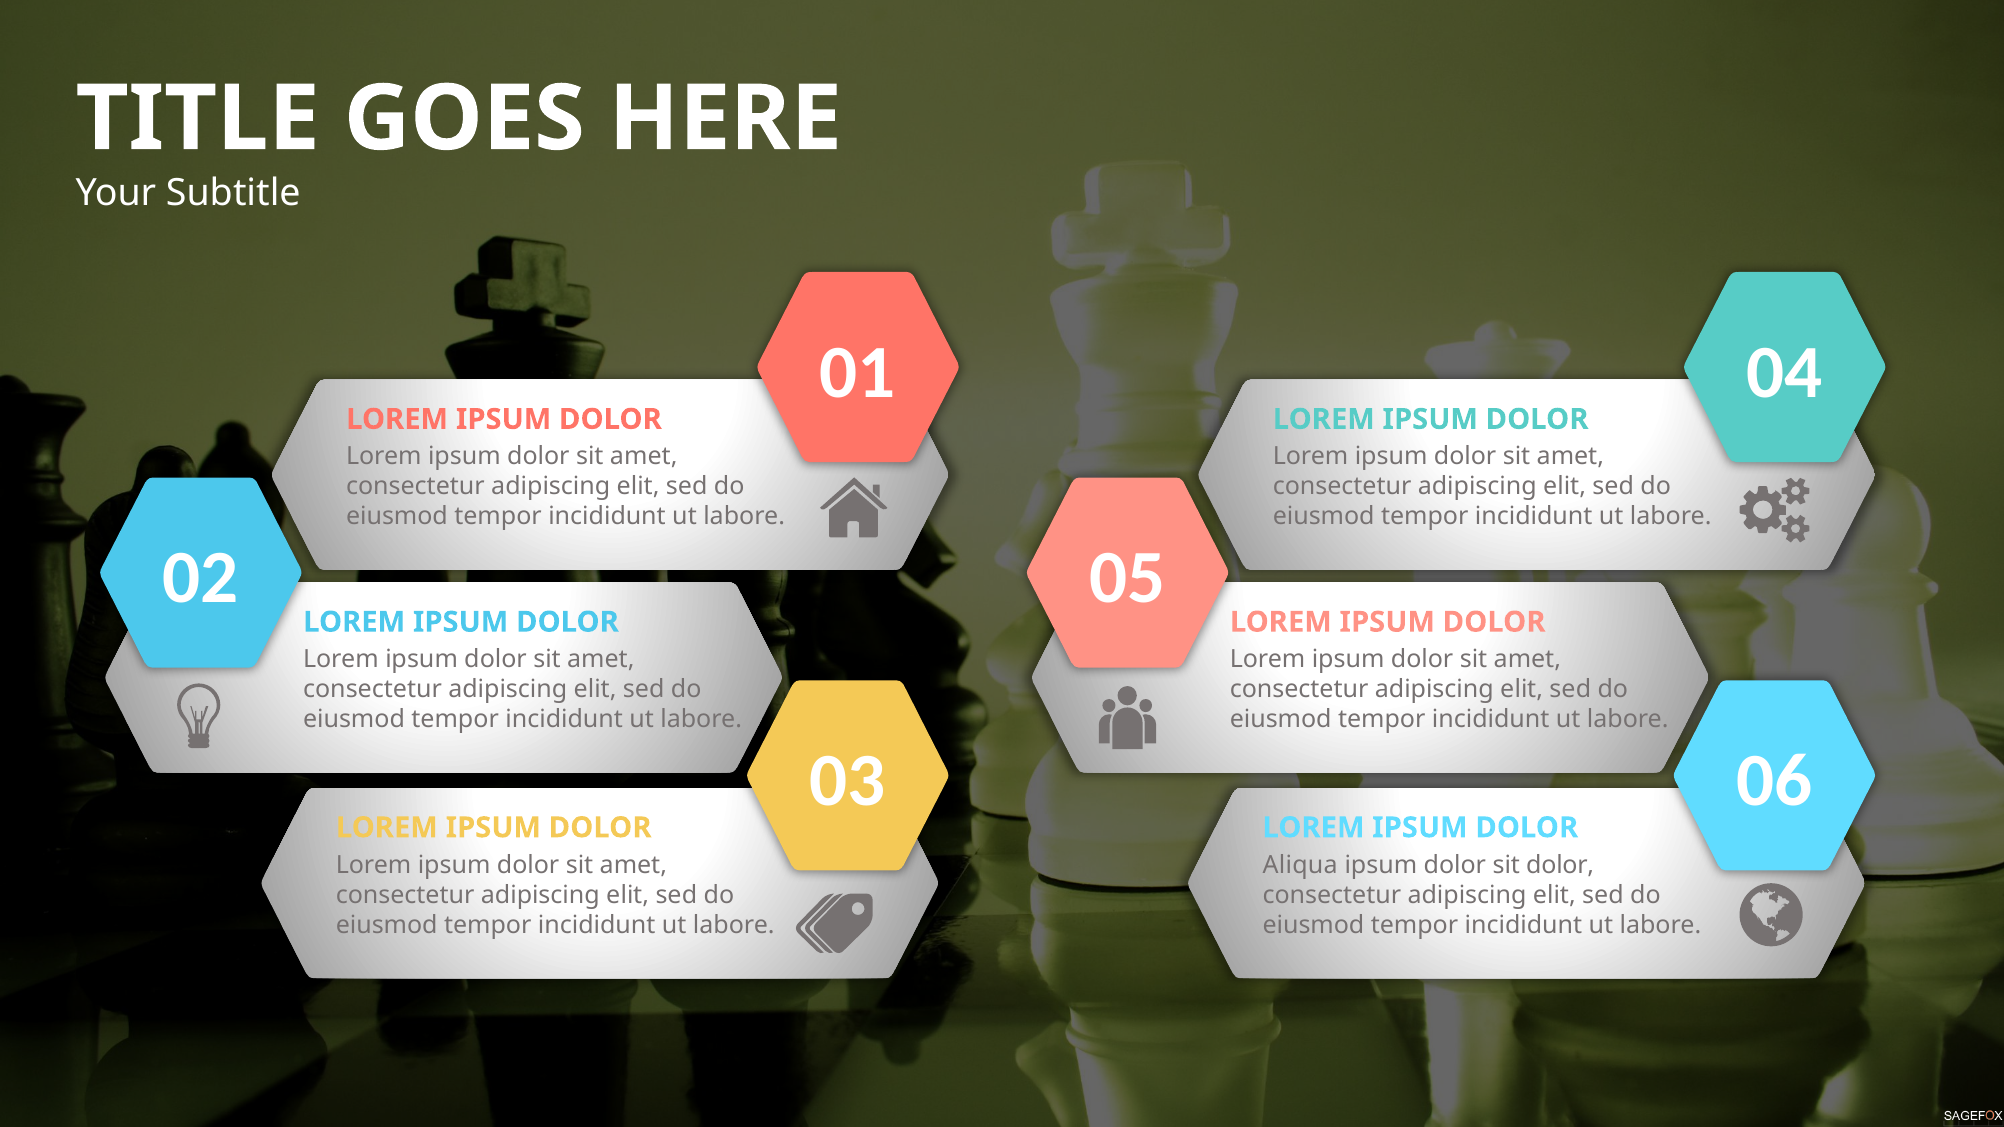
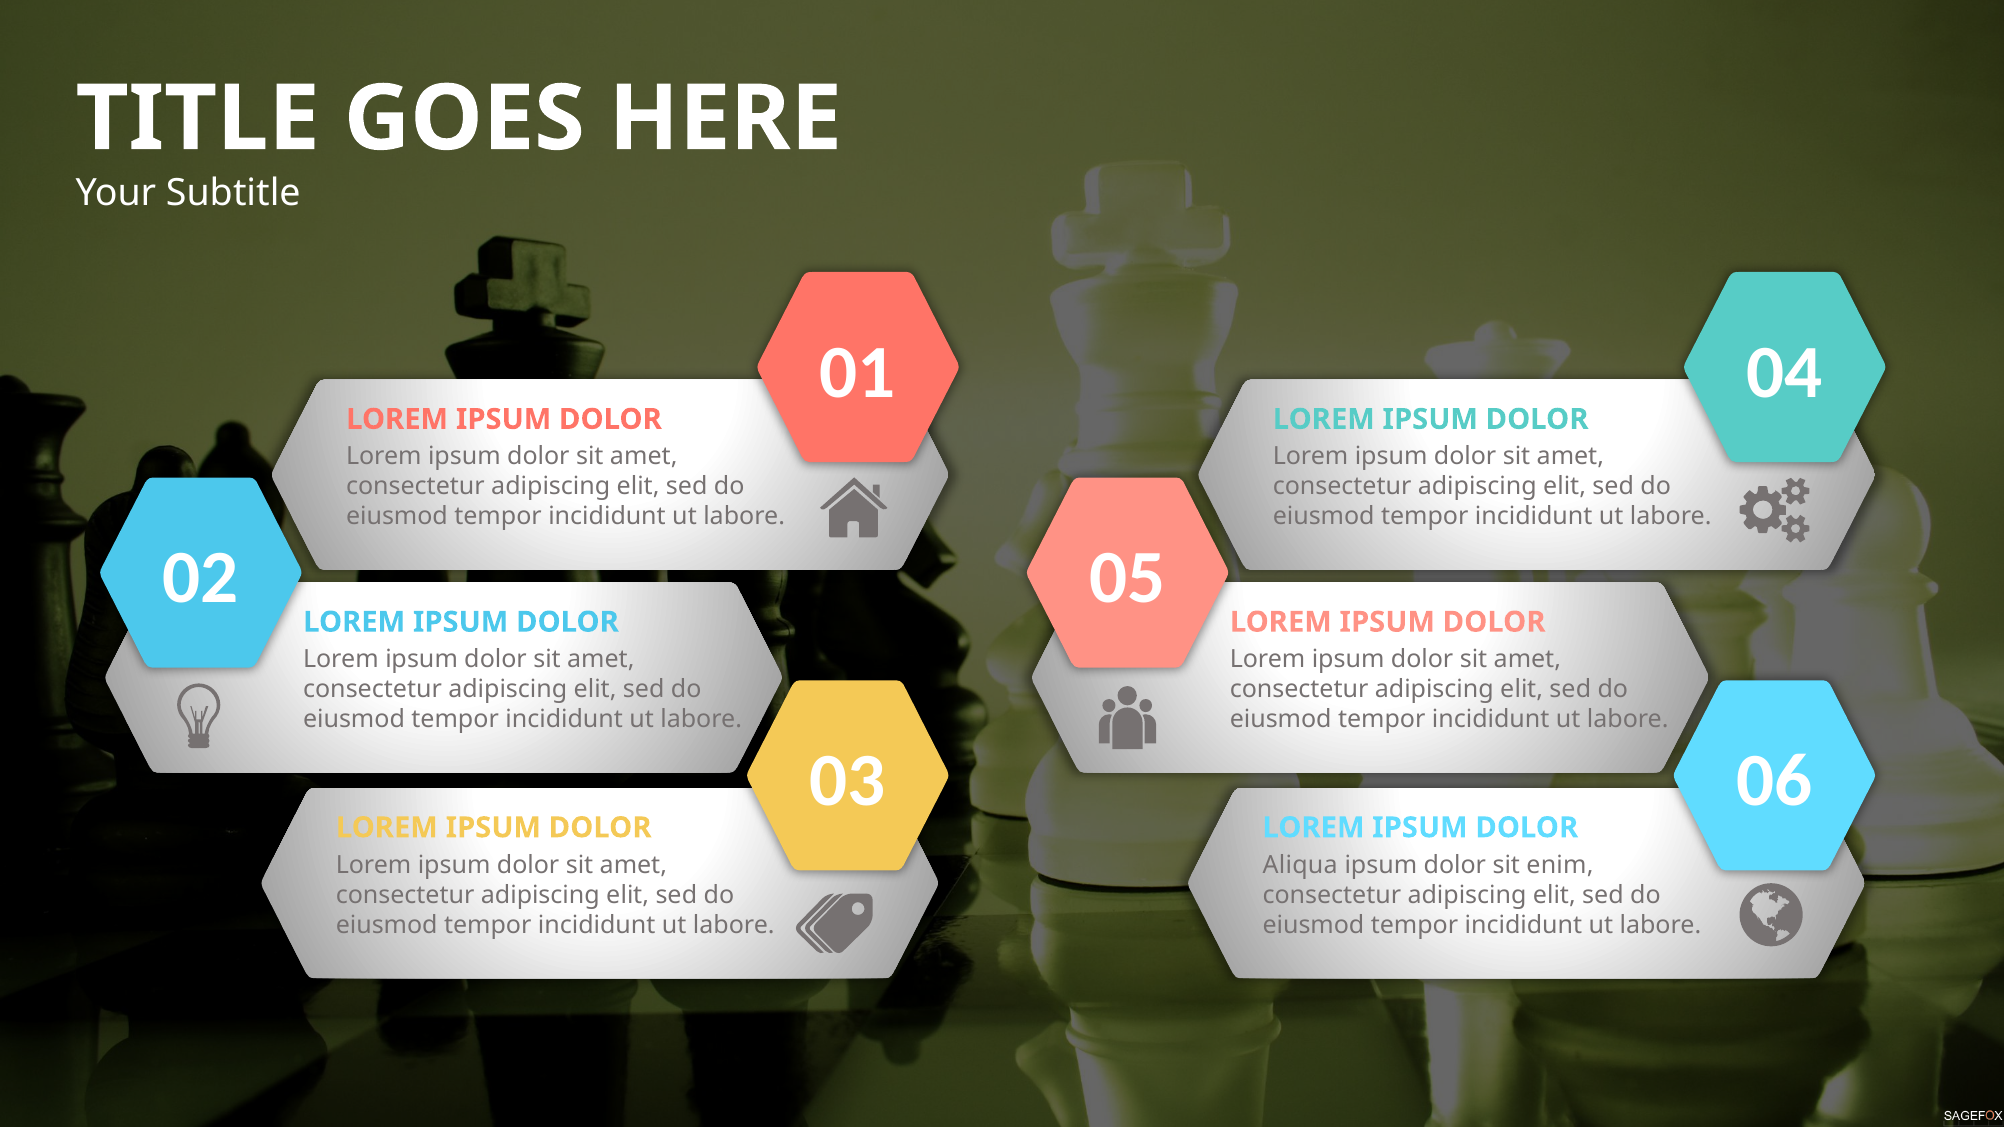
sit dolor: dolor -> enim (1560, 865)
